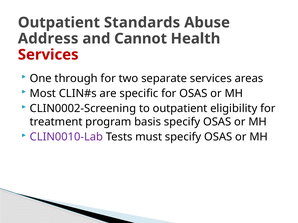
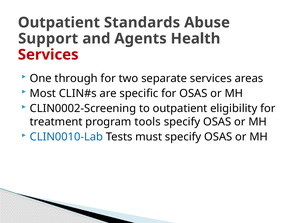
Address: Address -> Support (48, 39)
Cannot: Cannot -> Agents (140, 39)
basis: basis -> tools (148, 122)
CLIN0010-Lab colour: purple -> blue (66, 137)
